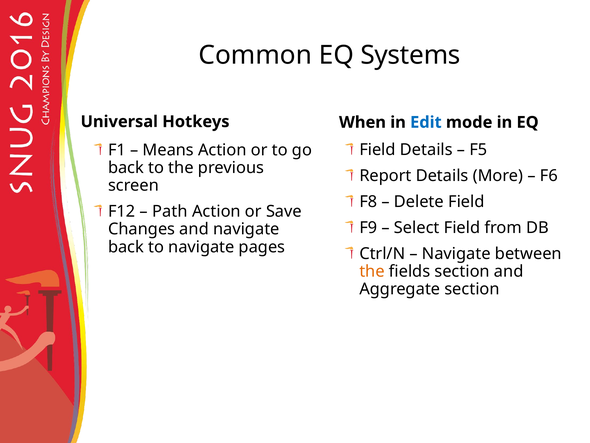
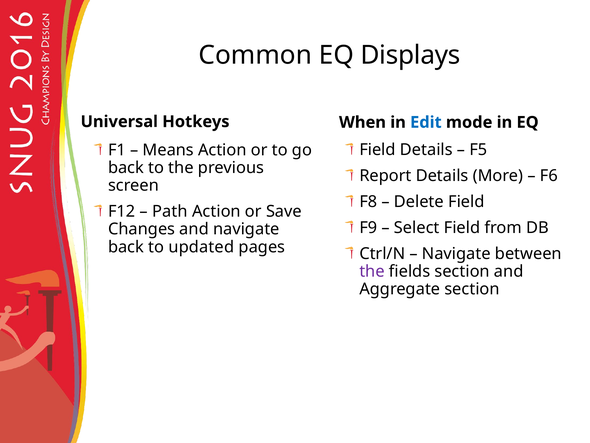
Systems: Systems -> Displays (410, 55)
to navigate: navigate -> updated (201, 247)
the colour: orange -> purple (372, 271)
